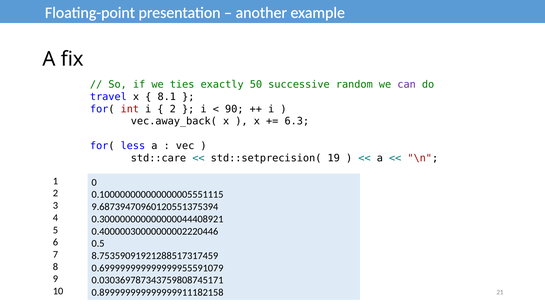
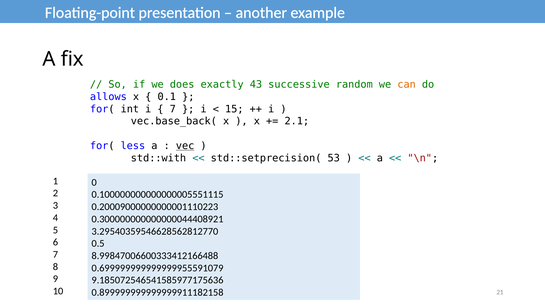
ties: ties -> does (182, 85)
50: 50 -> 43 (256, 85)
can colour: purple -> orange (407, 85)
travel: travel -> allows (108, 97)
8.1: 8.1 -> 0.1 (167, 97)
int colour: red -> black (130, 109)
2: 2 -> 7 (173, 109)
90: 90 -> 15 (234, 109)
vec.away_back(: vec.away_back( -> vec.base_back( (174, 122)
6.3: 6.3 -> 2.1 (297, 122)
vec underline: none -> present (185, 146)
std::care: std::care -> std::with (158, 158)
19: 19 -> 53 (334, 158)
9.68739470960120551375394: 9.68739470960120551375394 -> 0.20009000000000001110223 (155, 207)
0.40000030000000002220446: 0.40000030000000002220446 -> 3.29540359546628562812770 (155, 232)
8.75359091921288517317459: 8.75359091921288517317459 -> 8.99847006600333412166488 (155, 256)
0.030369787343759808745171: 0.030369787343759808745171 -> 9.185072546541585977175636 (158, 281)
